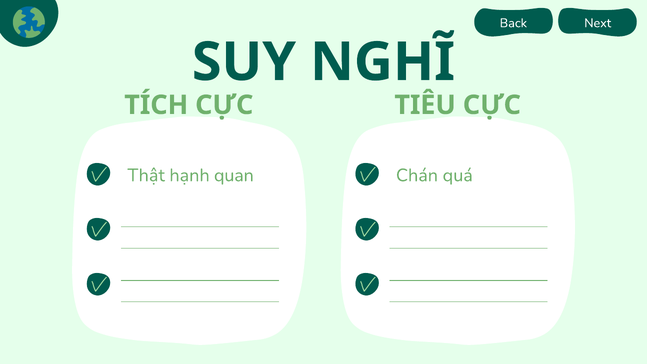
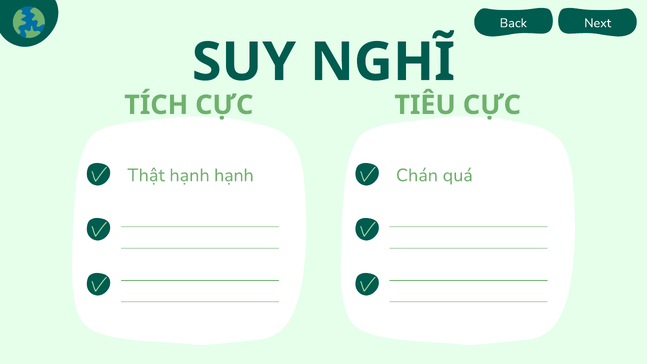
hạnh quan: quan -> hạnh (234, 175)
